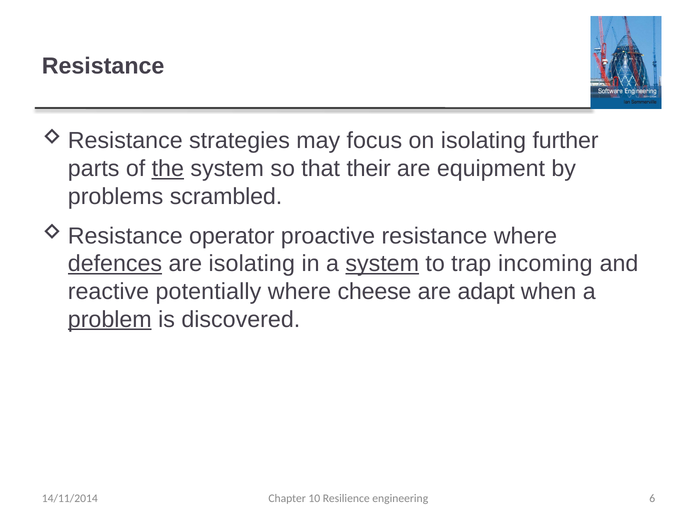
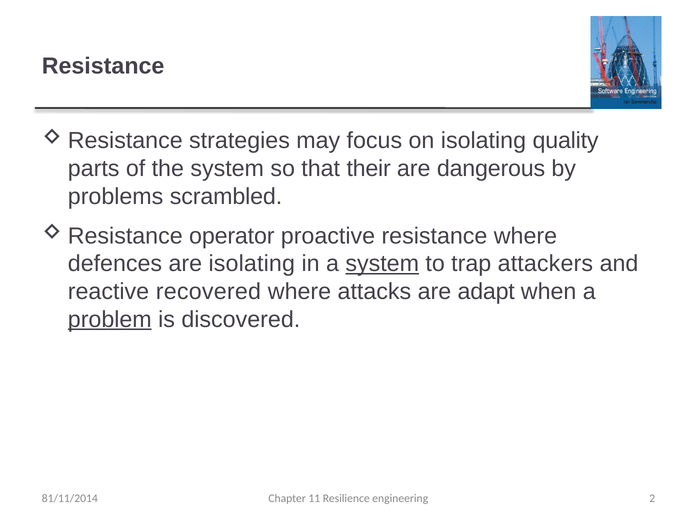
further: further -> quality (566, 141)
the underline: present -> none (168, 169)
equipment: equipment -> dangerous (491, 169)
defences underline: present -> none (115, 264)
incoming: incoming -> attackers (545, 264)
potentially: potentially -> recovered (208, 292)
cheese: cheese -> attacks (374, 292)
10: 10 -> 11 (314, 499)
6: 6 -> 2 (652, 499)
14/11/2014: 14/11/2014 -> 81/11/2014 (70, 499)
